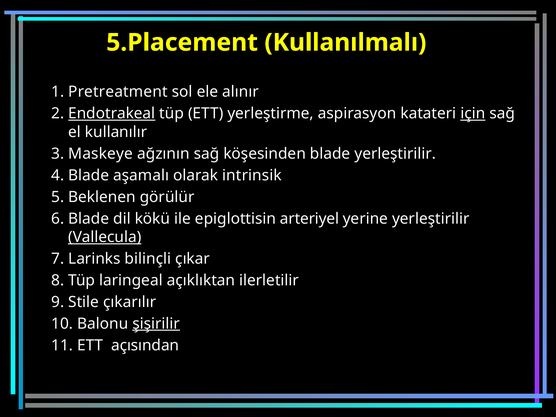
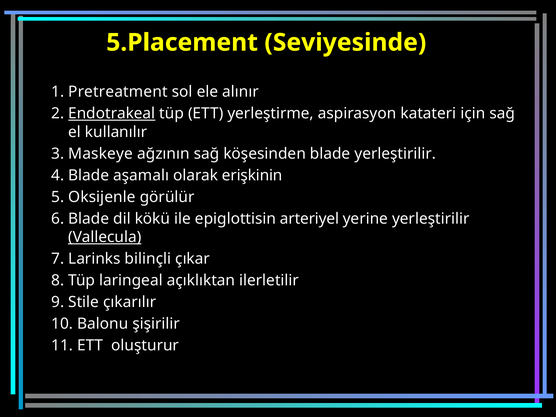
Kullanılmalı: Kullanılmalı -> Seviyesinde (345, 42)
için underline: present -> none (473, 114)
intrinsik: intrinsik -> erişkinin (252, 175)
Beklenen: Beklenen -> Oksijenle (102, 197)
şişirilir underline: present -> none (156, 324)
açısından: açısından -> oluşturur (145, 345)
